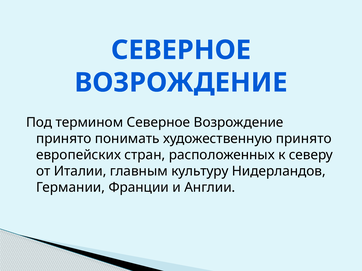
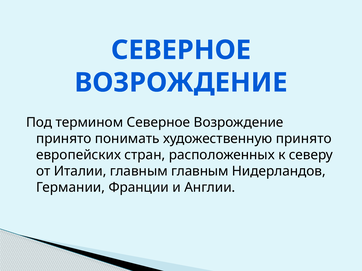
главным культуру: культуру -> главным (200, 171)
